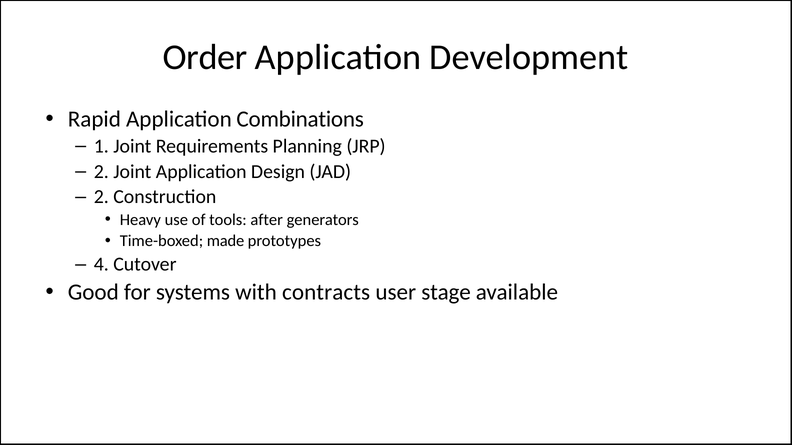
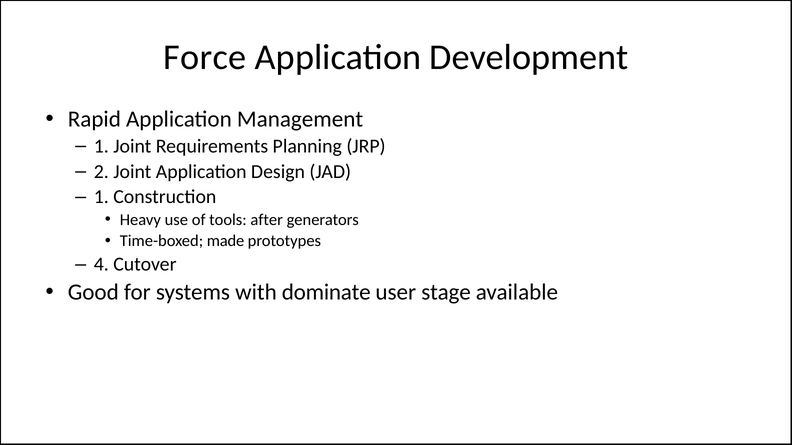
Order: Order -> Force (205, 58)
Combinations: Combinations -> Management (300, 119)
2: 2 -> 1 (101, 197)
contracts: contracts -> dominate (326, 292)
